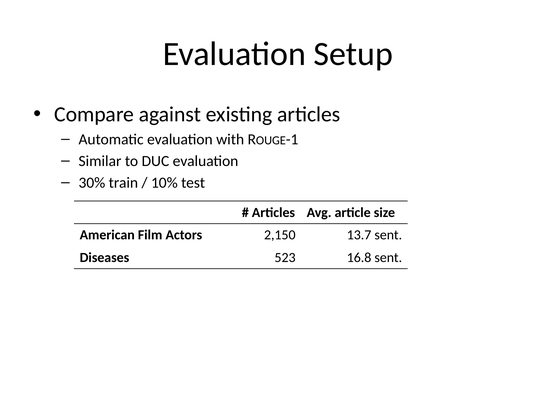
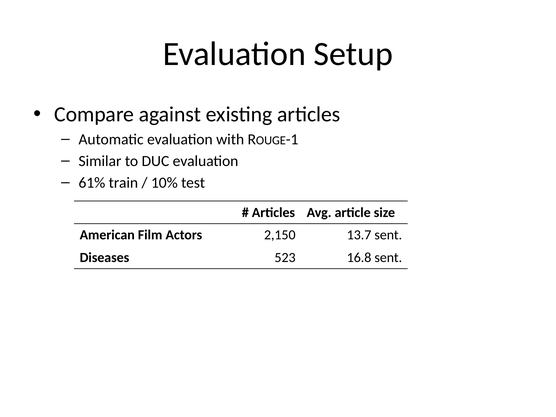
30%: 30% -> 61% (92, 183)
